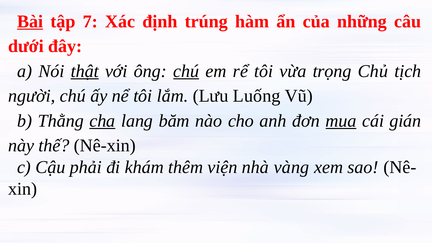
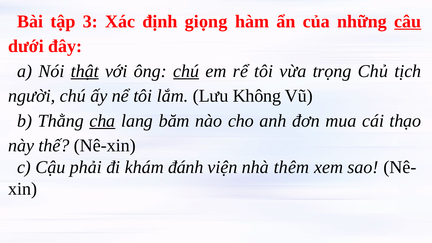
Bài underline: present -> none (30, 22)
7: 7 -> 3 (90, 22)
trúng: trúng -> giọng (206, 22)
câu underline: none -> present (408, 22)
Luống: Luống -> Không (257, 96)
mua underline: present -> none (341, 121)
gián: gián -> thạo (405, 121)
thêm: thêm -> đánh (186, 167)
vàng: vàng -> thêm (291, 167)
